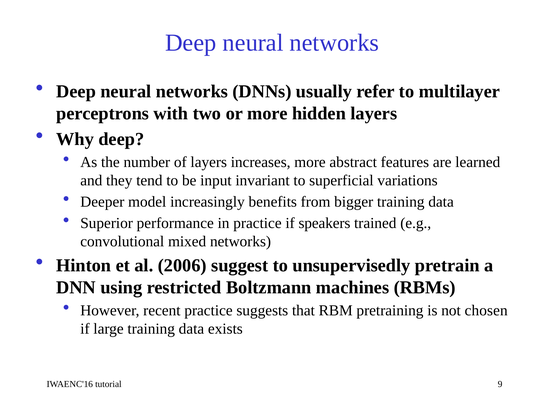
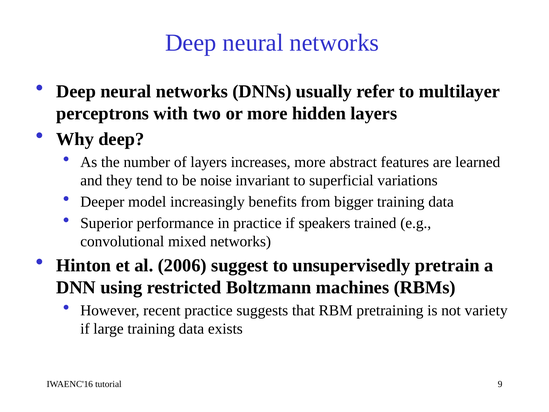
input: input -> noise (216, 180)
chosen: chosen -> variety (486, 310)
